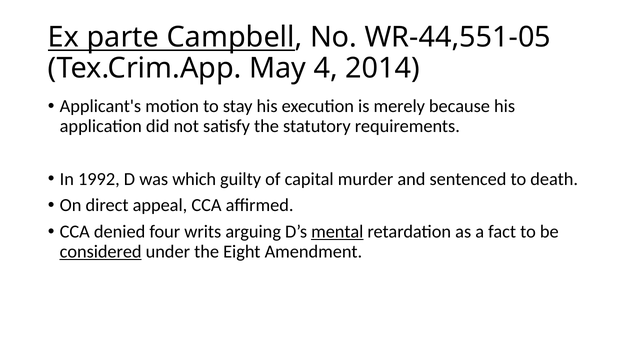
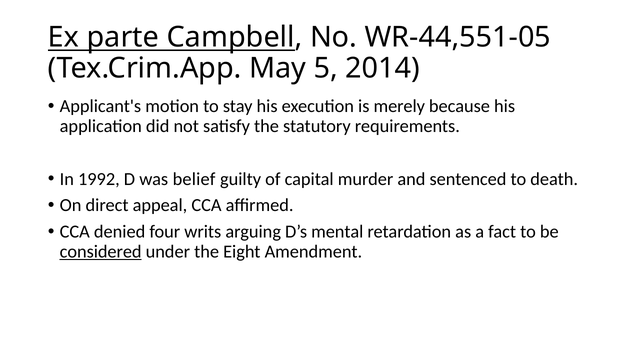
4: 4 -> 5 (326, 68)
which: which -> belief (194, 179)
mental underline: present -> none (337, 232)
